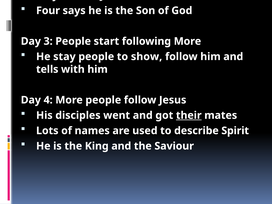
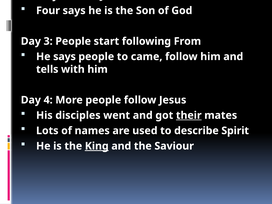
following More: More -> From (187, 41)
stay: stay -> says (65, 57)
people to show: show -> came (147, 57)
King underline: none -> present (97, 146)
